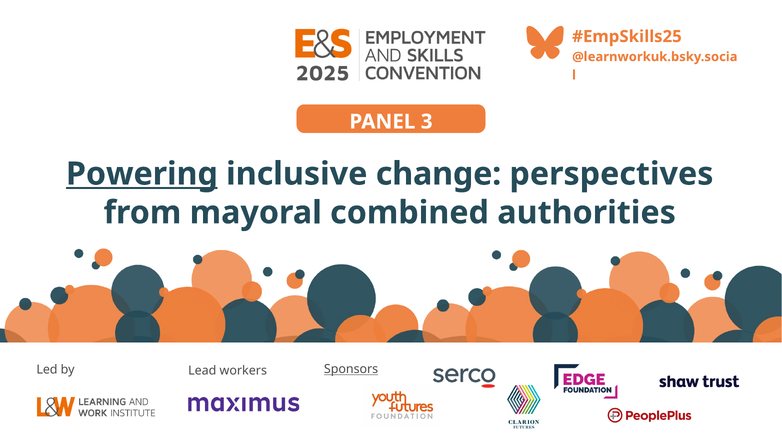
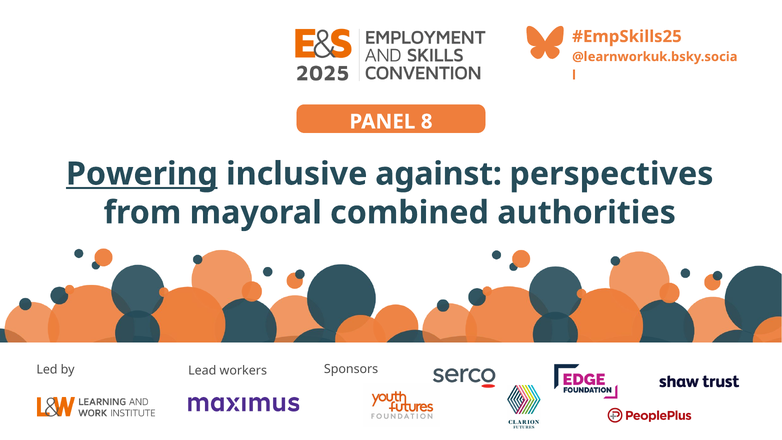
3: 3 -> 8 (427, 122)
change: change -> against (439, 174)
Sponsors underline: present -> none (351, 369)
